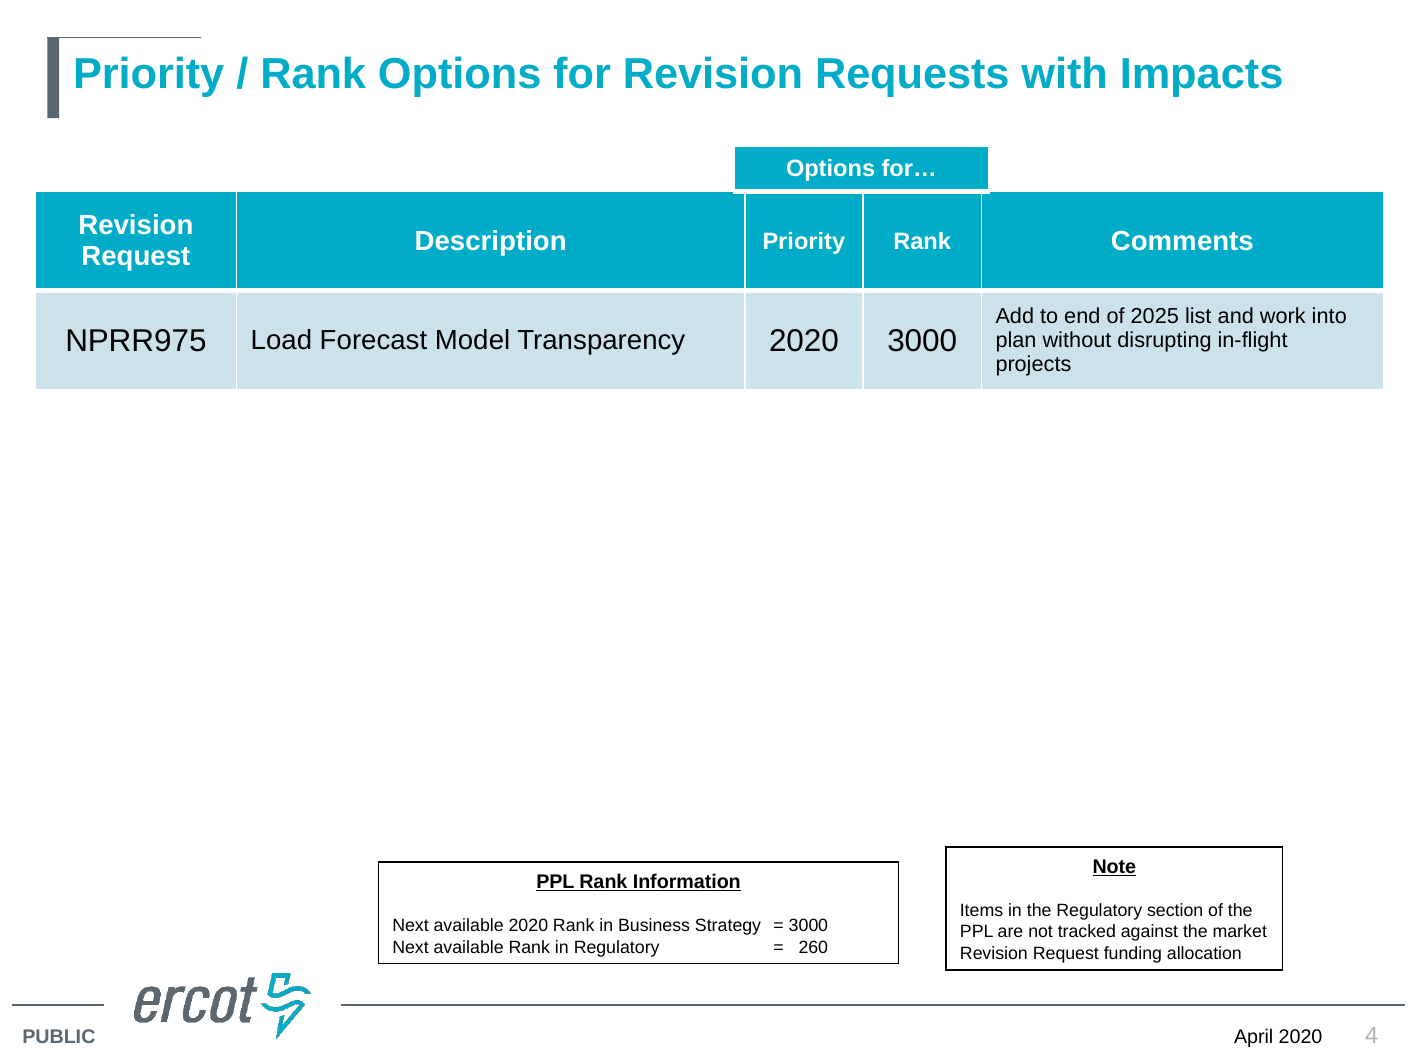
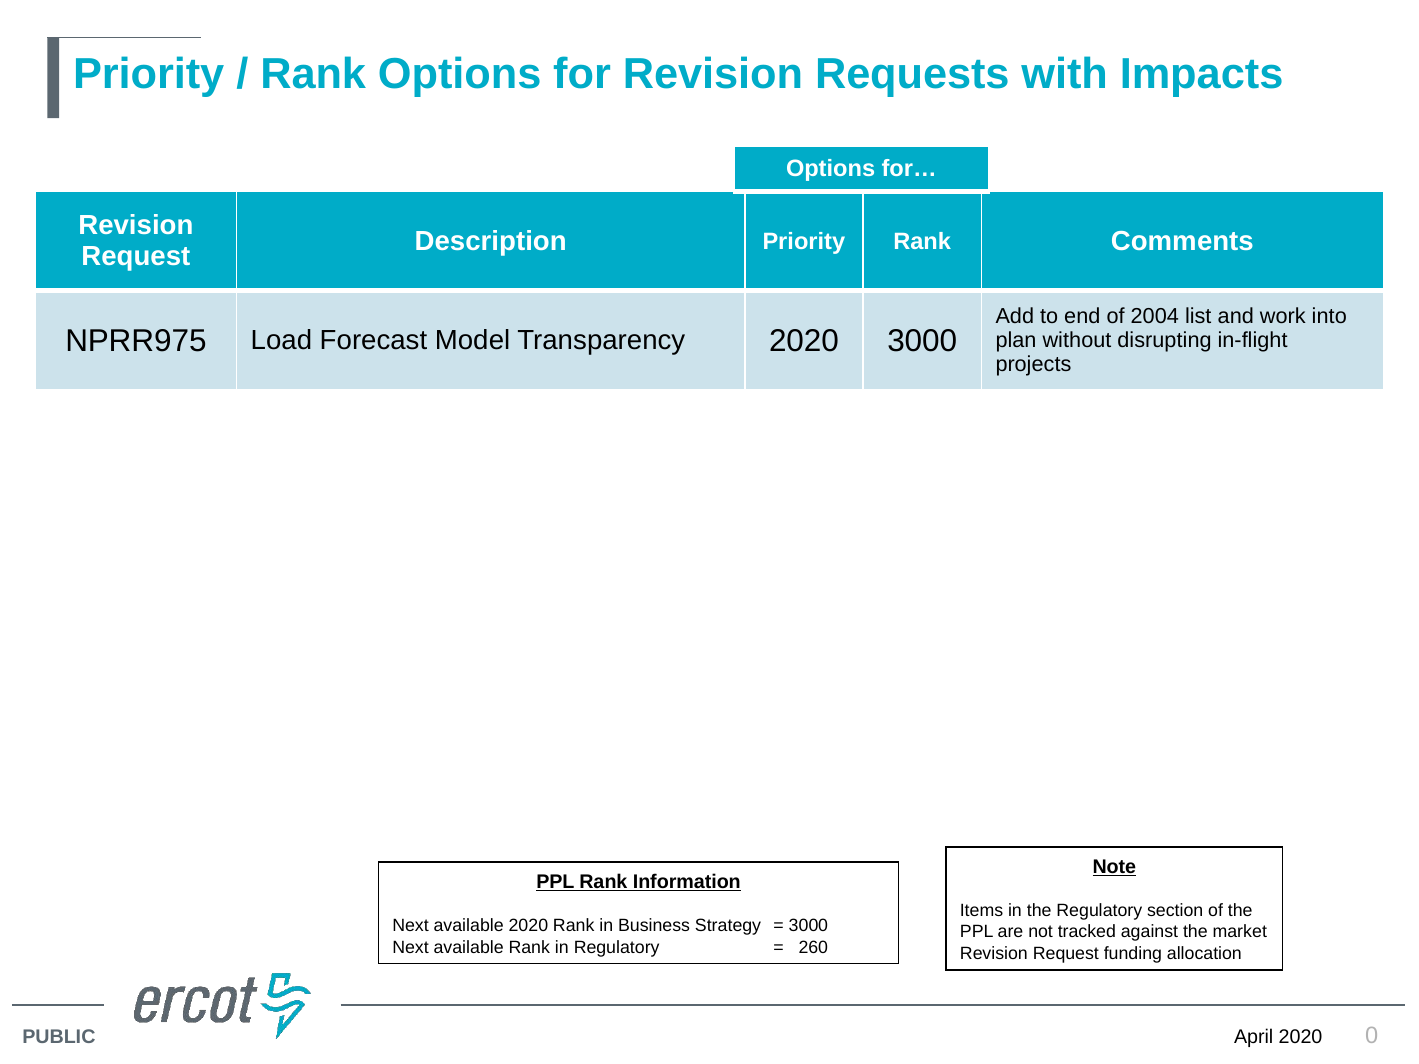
2025: 2025 -> 2004 (1155, 317)
4: 4 -> 0 (1372, 1036)
